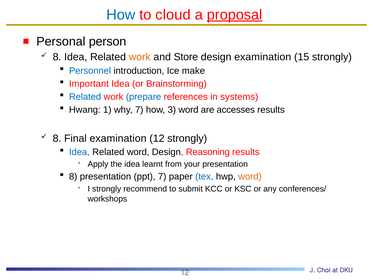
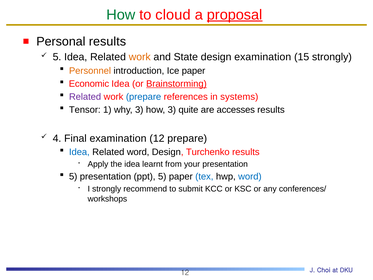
How colour: blue -> green (121, 15)
Personal person: person -> results (107, 41)
8: 8 -> 5 (57, 57)
Store: Store -> State (186, 57)
Personnel colour: blue -> orange (90, 71)
Ice make: make -> paper (194, 71)
Important: Important -> Economic (89, 84)
Brainstorming underline: none -> present (176, 84)
Related colour: blue -> purple (85, 97)
Hwang: Hwang -> Tensor (85, 110)
why 7: 7 -> 3 (139, 110)
3 word: word -> quite (188, 110)
8: 8 -> 4 (57, 138)
12 strongly: strongly -> prepare (187, 138)
Reasoning: Reasoning -> Turchenko (208, 152)
8: 8 -> 5 (73, 177)
ppt 7: 7 -> 5 (162, 177)
word colour: orange -> blue (250, 177)
